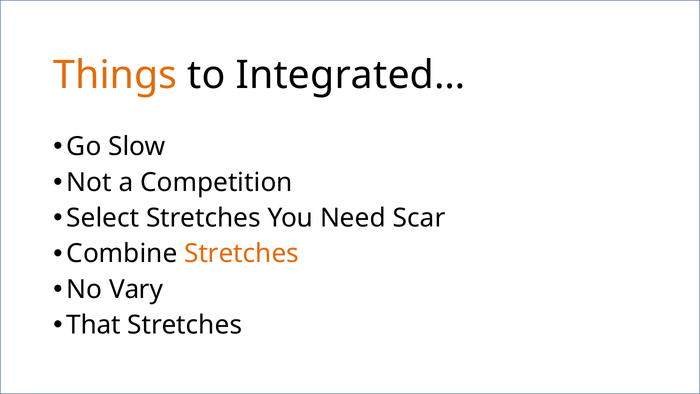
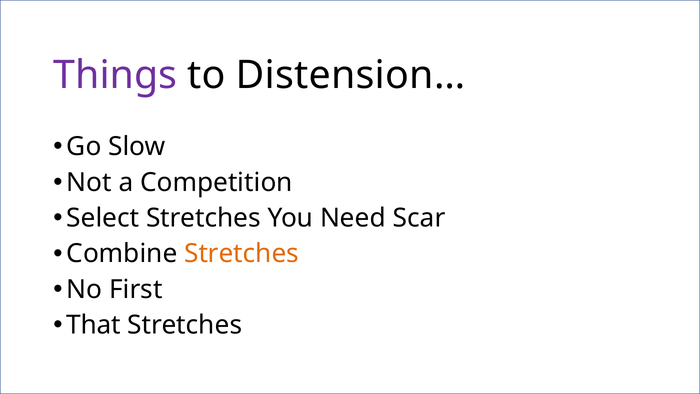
Things colour: orange -> purple (115, 75)
Integrated…: Integrated… -> Distension… (350, 75)
Vary: Vary -> First (136, 289)
